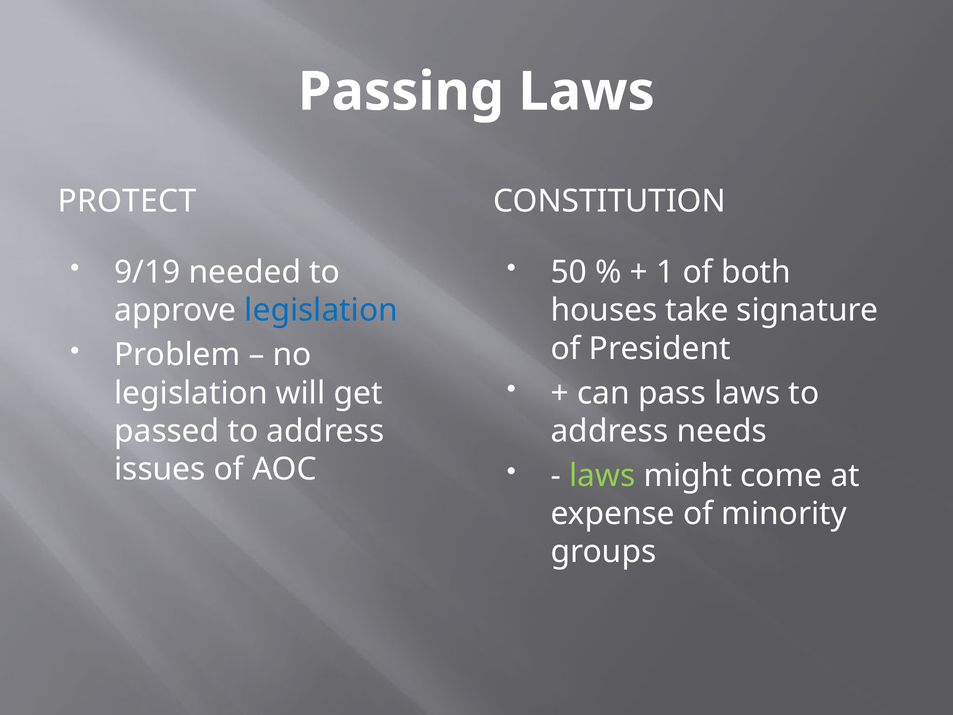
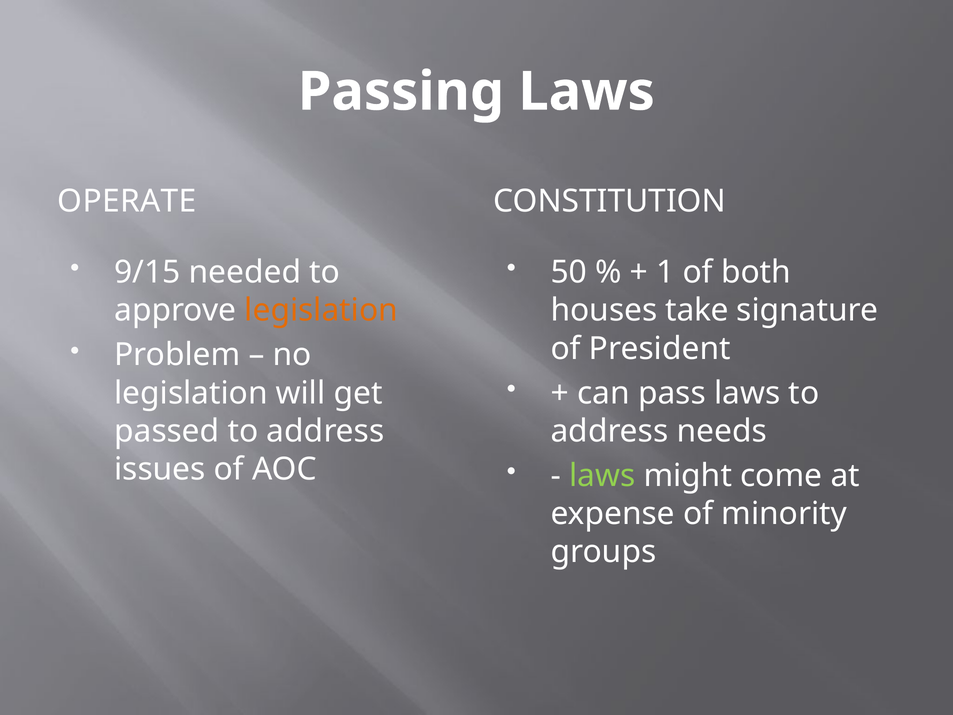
PROTECT: PROTECT -> OPERATE (127, 201)
9/19: 9/19 -> 9/15 (147, 272)
legislation colour: blue -> orange (321, 310)
